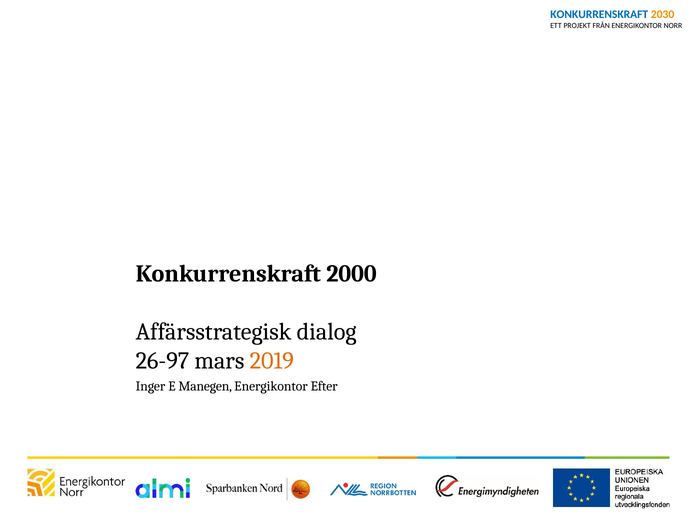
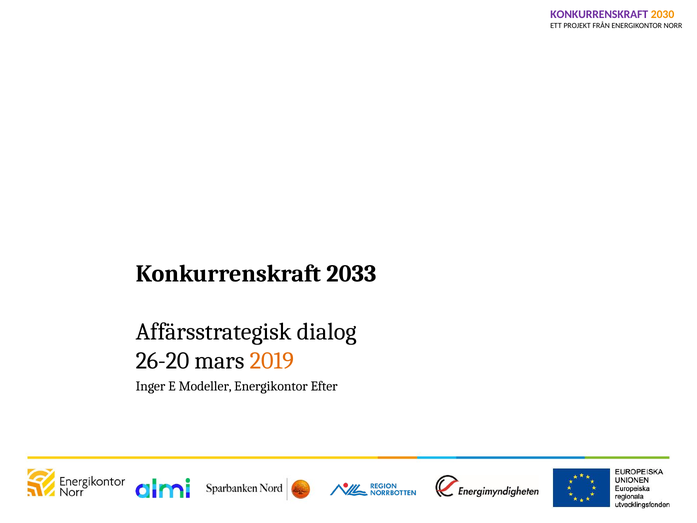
KONKURRENSKRAFT colour: blue -> purple (599, 15)
2000: 2000 -> 2033 (351, 274)
26-97: 26-97 -> 26-20 (163, 361)
Manegen: Manegen -> Modeller (205, 386)
